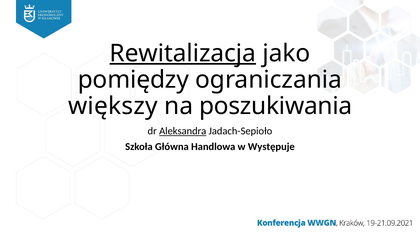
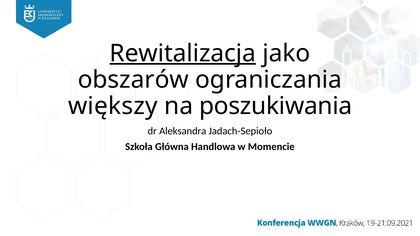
pomiędzy: pomiędzy -> obszarów (133, 80)
Aleksandra underline: present -> none (183, 131)
Występuje: Występuje -> Momencie (271, 147)
